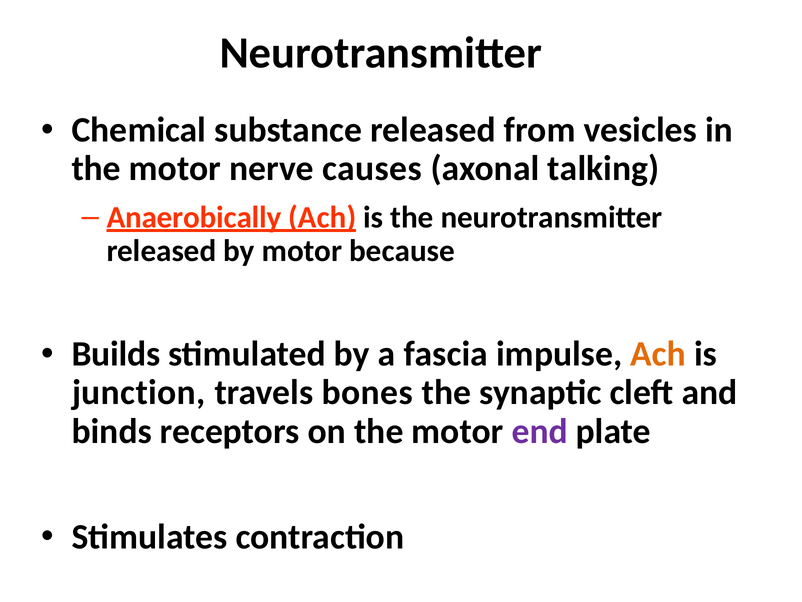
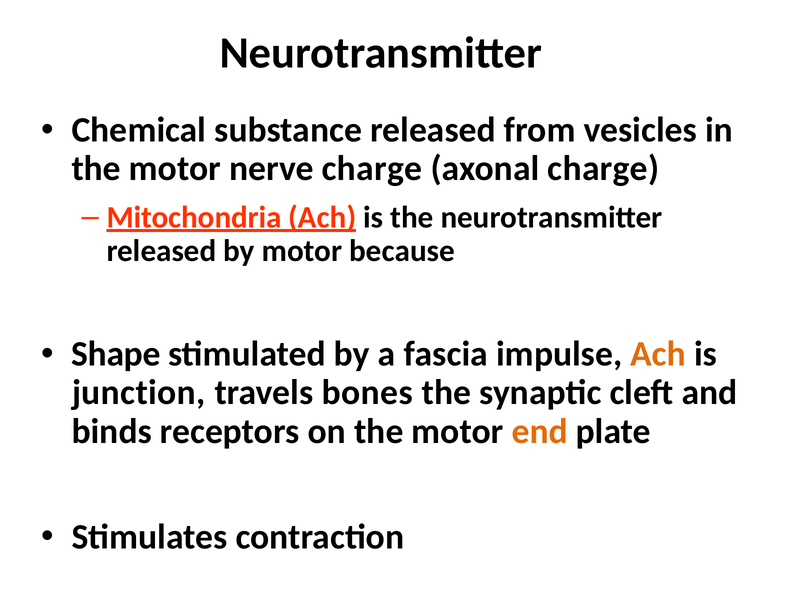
nerve causes: causes -> charge (372, 169)
axonal talking: talking -> charge (603, 169)
Anaerobically: Anaerobically -> Mitochondria (194, 217)
Builds: Builds -> Shape (116, 354)
end colour: purple -> orange (540, 431)
